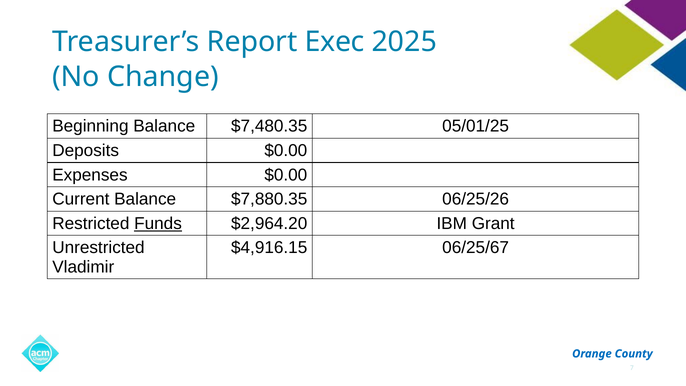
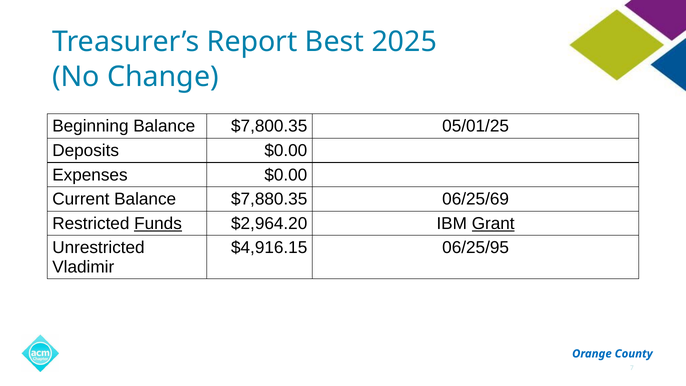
Exec: Exec -> Best (335, 42)
$7,480.35: $7,480.35 -> $7,800.35 (269, 126)
06/25/26: 06/25/26 -> 06/25/69 (476, 199)
Grant underline: none -> present (493, 223)
06/25/67: 06/25/67 -> 06/25/95 (476, 248)
